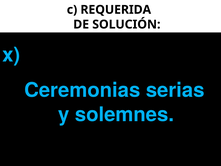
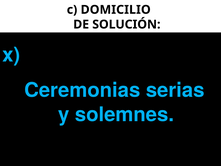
REQUERIDA: REQUERIDA -> DOMICILIO (116, 10)
